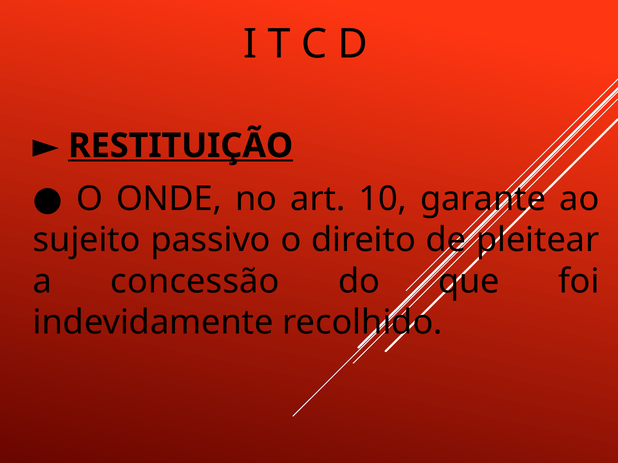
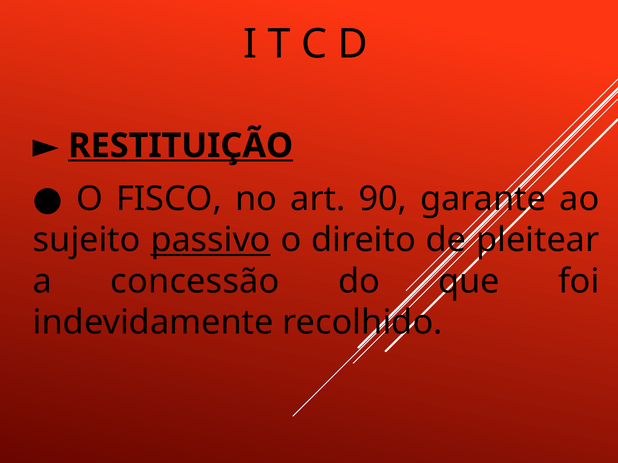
ONDE: ONDE -> FISCO (169, 199)
10: 10 -> 90 (383, 199)
passivo underline: none -> present (211, 240)
